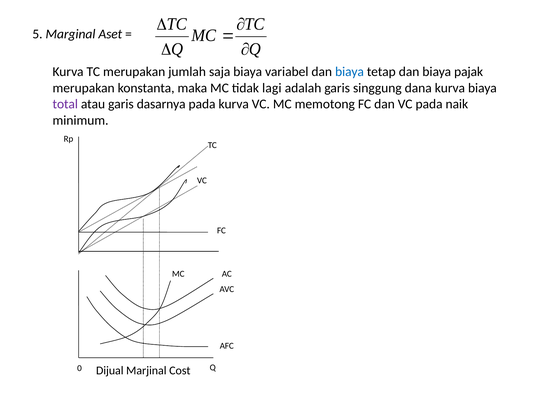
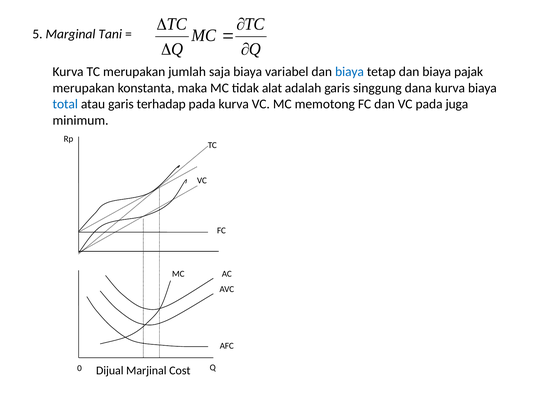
Aset: Aset -> Tani (110, 34)
lagi: lagi -> alat (272, 88)
total colour: purple -> blue (65, 104)
dasarnya: dasarnya -> terhadap (161, 104)
naik: naik -> juga (457, 104)
